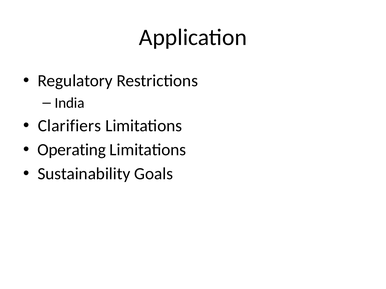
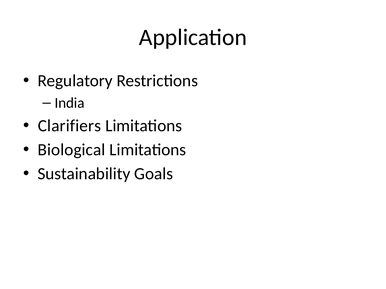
Operating: Operating -> Biological (72, 150)
